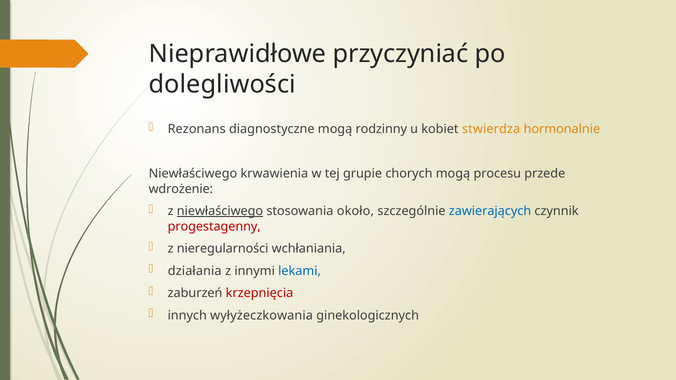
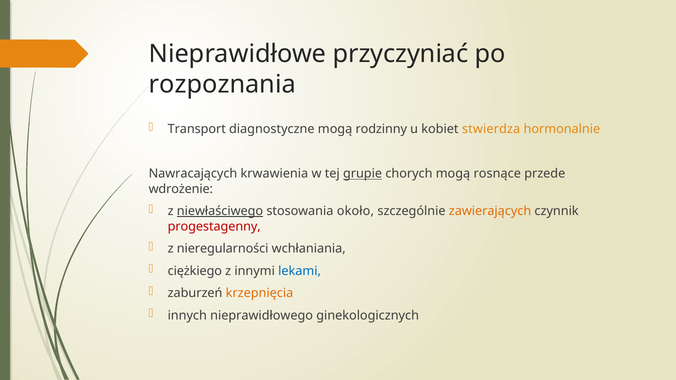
dolegliwości: dolegliwości -> rozpoznania (222, 85)
Rezonans: Rezonans -> Transport (197, 129)
Niewłaściwego: Niewłaściwego -> Nawracających (193, 174)
grupie underline: none -> present (363, 174)
procesu: procesu -> rosnące (497, 174)
zawierających colour: blue -> orange (490, 211)
działania: działania -> ciężkiego (195, 271)
krzepnięcia colour: red -> orange (259, 293)
wyłyżeczkowania: wyłyżeczkowania -> nieprawidłowego (262, 316)
